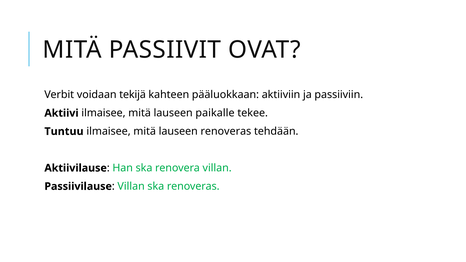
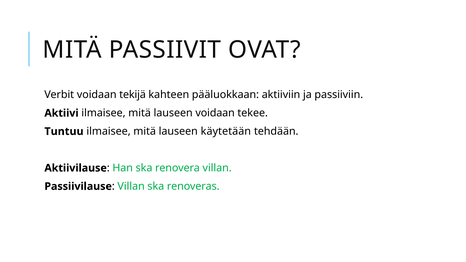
lauseen paikalle: paikalle -> voidaan (215, 113)
lauseen renoveras: renoveras -> käytetään (226, 132)
